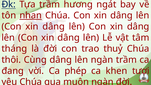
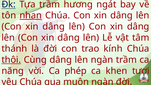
tháng: tháng -> thánh (14, 49)
thuỷ: thuỷ -> kính (113, 49)
thôi underline: none -> present (11, 60)
đang: đang -> năng (13, 71)
